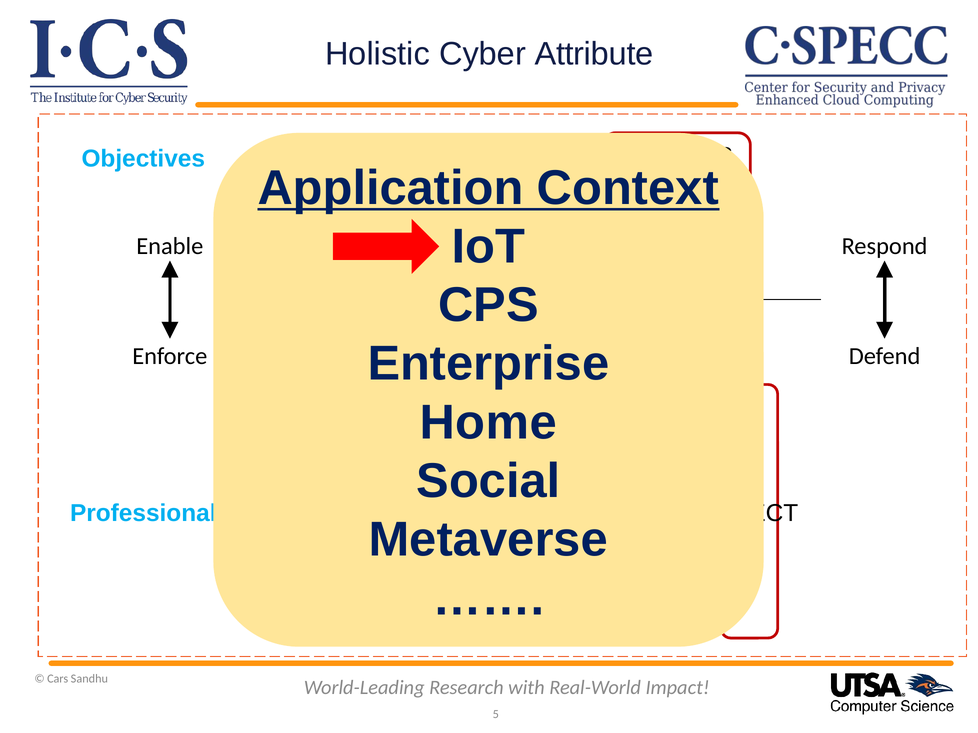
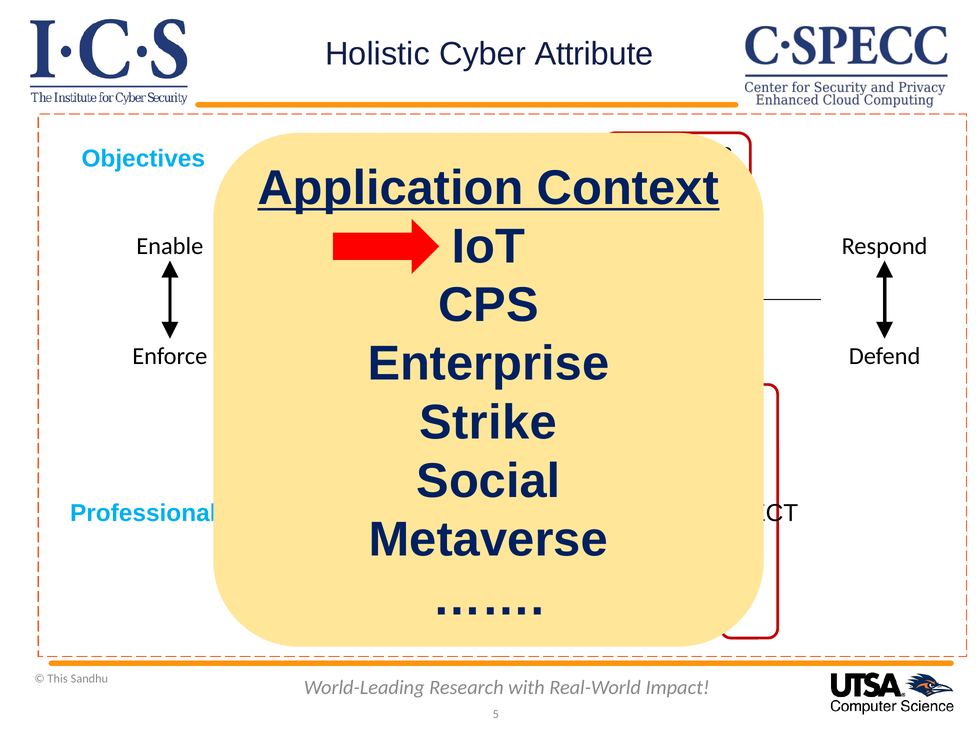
Home: Home -> Strike (488, 423)
Cars: Cars -> This (58, 679)
